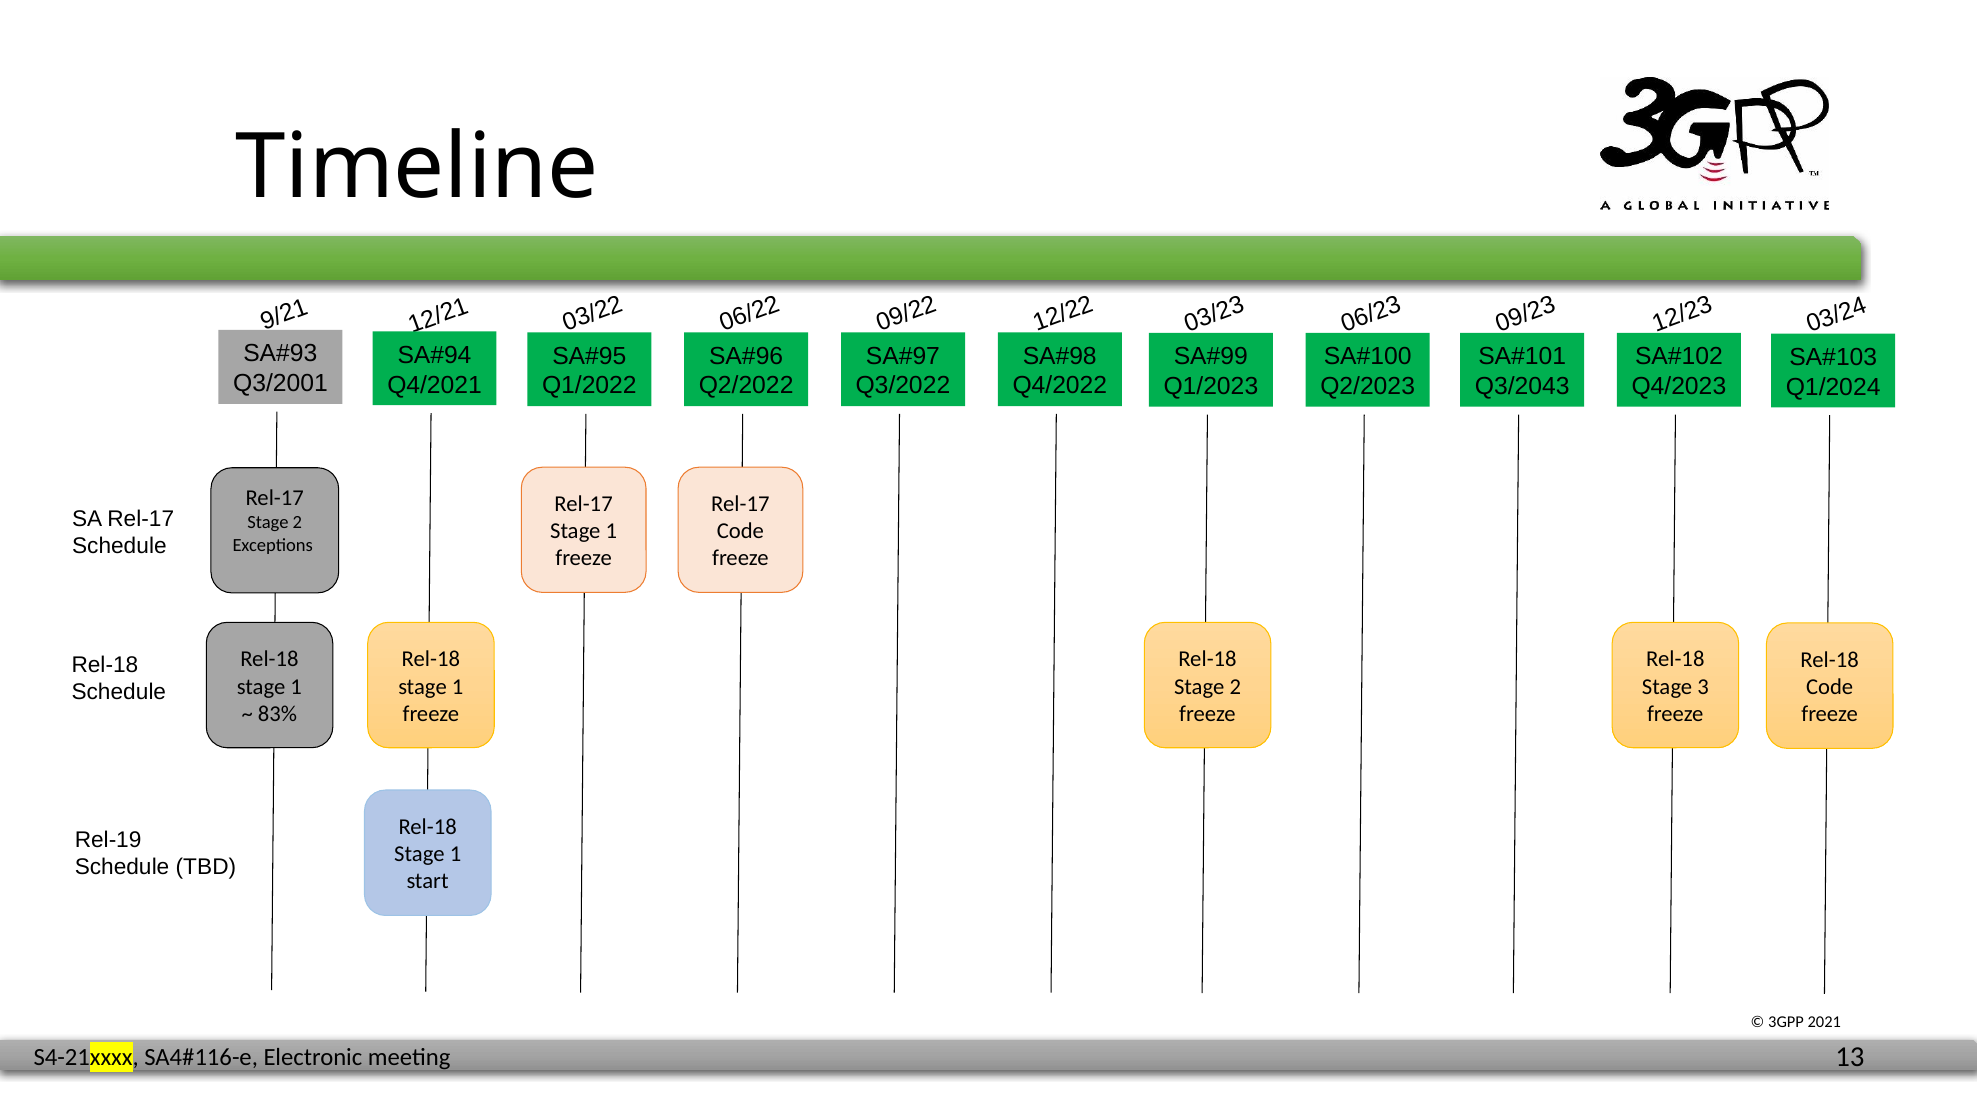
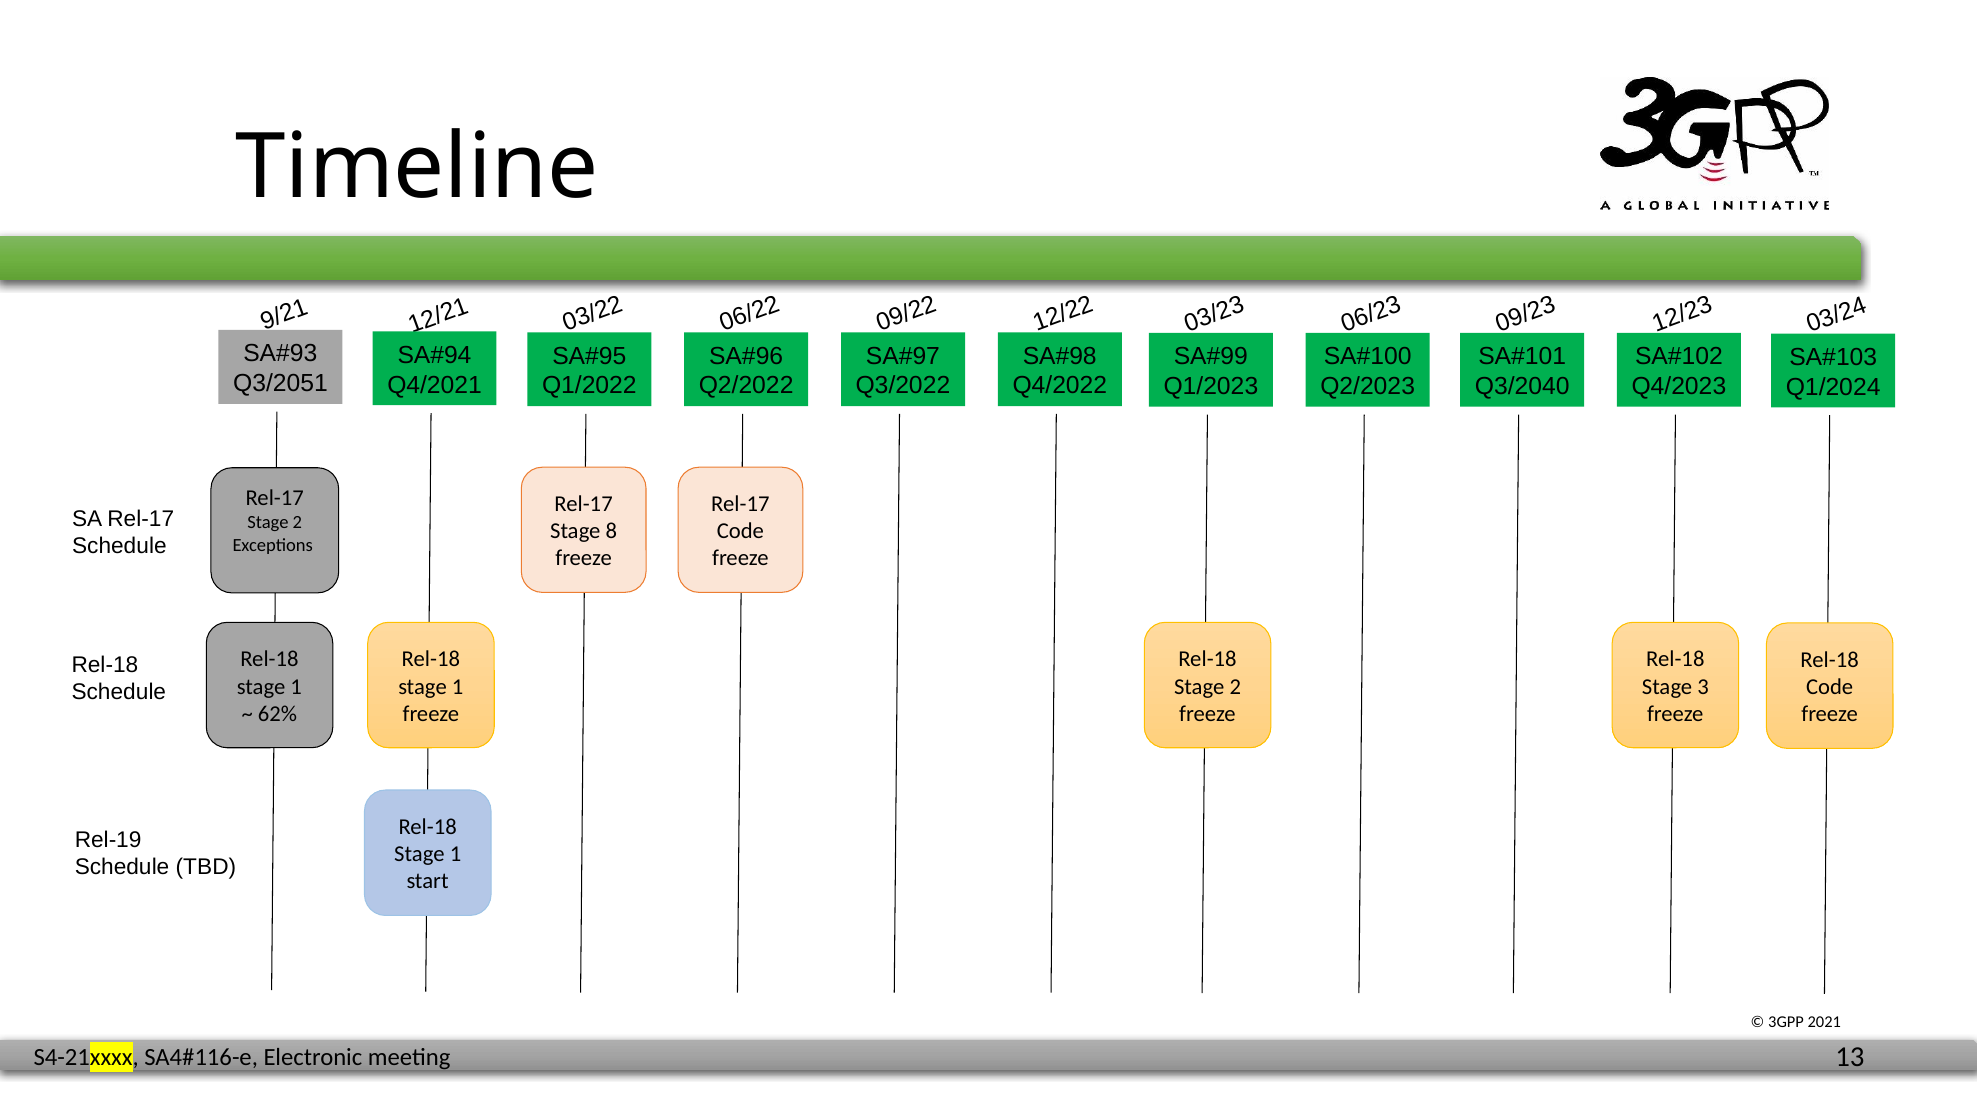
Q3/2001: Q3/2001 -> Q3/2051 (280, 383)
Q3/2043: Q3/2043 -> Q3/2040 (1522, 386)
1: 1 -> 8 (611, 531)
83%: 83% -> 62% (278, 714)
